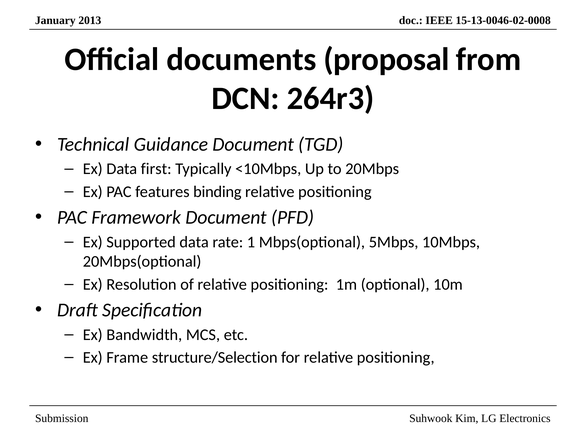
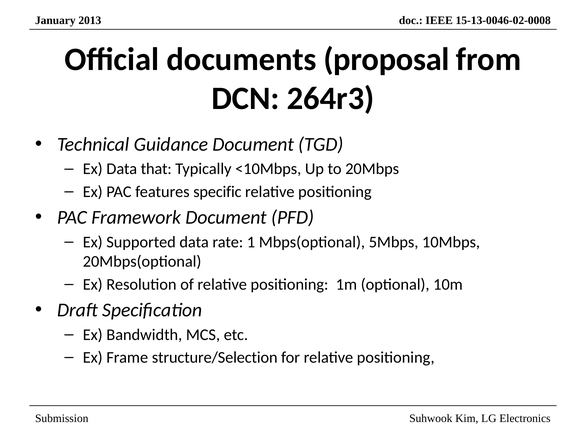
first: first -> that (156, 169)
binding: binding -> specific (217, 192)
